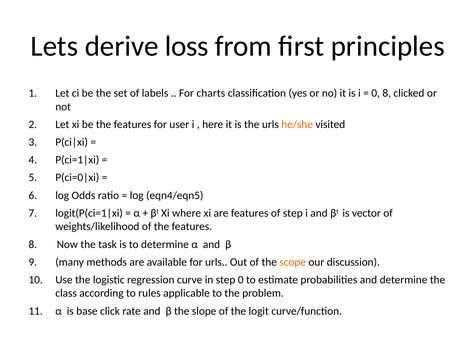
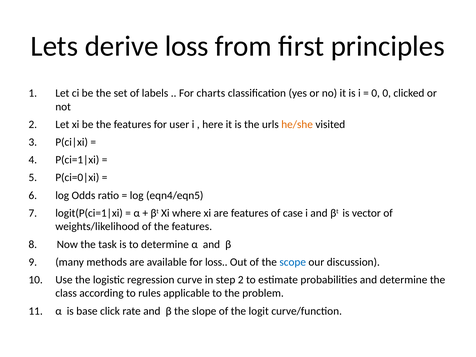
0 8: 8 -> 0 (387, 93)
of step: step -> case (293, 213)
for urls: urls -> loss (216, 262)
scope colour: orange -> blue (293, 262)
step 0: 0 -> 2 (241, 280)
